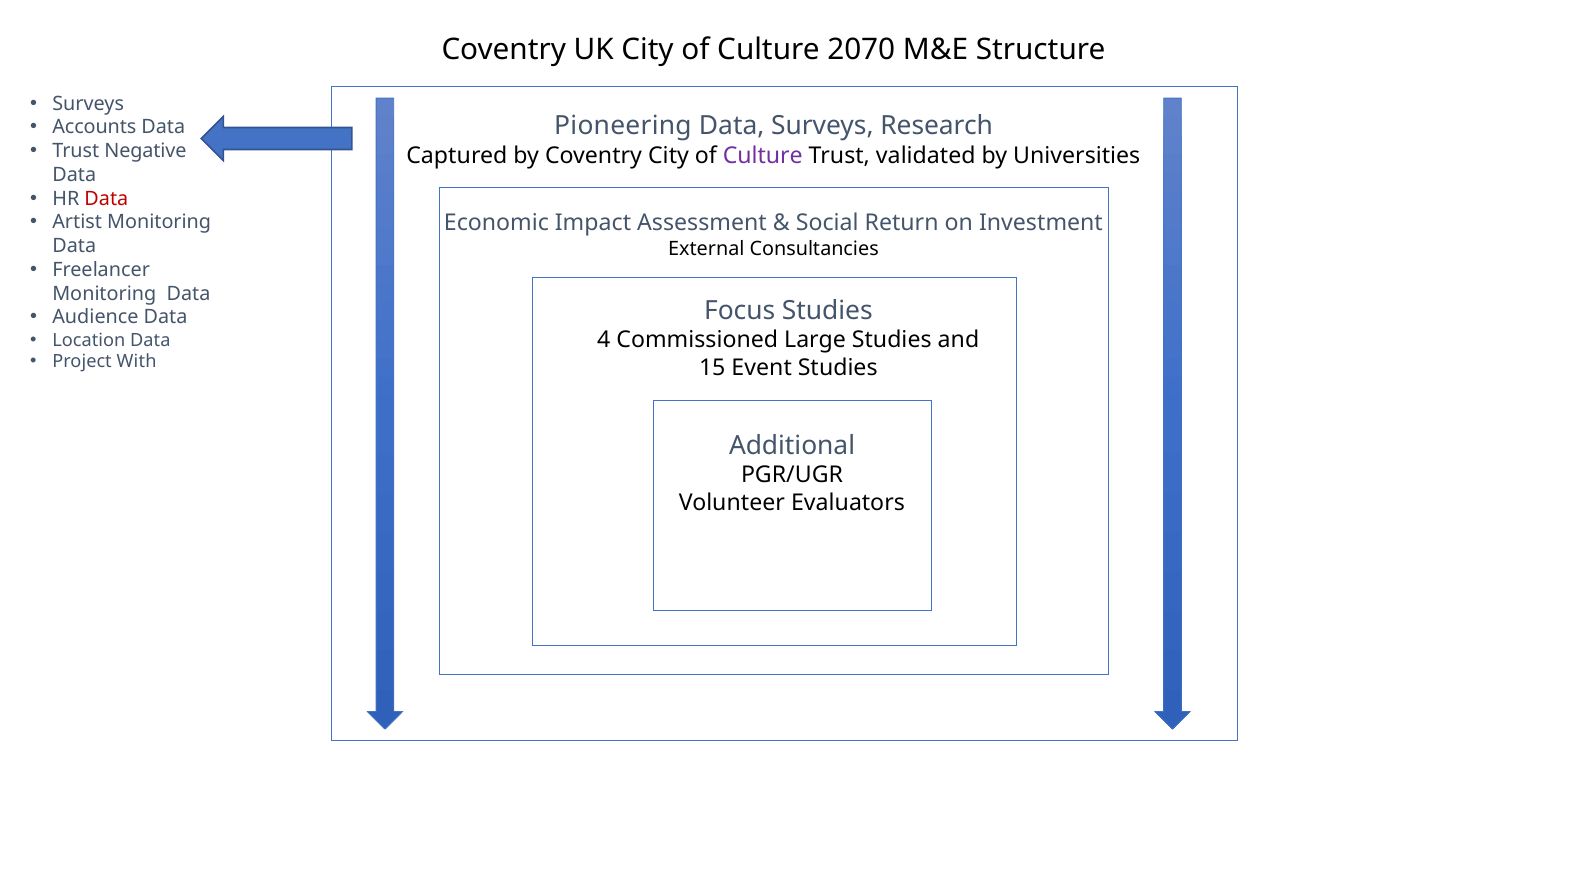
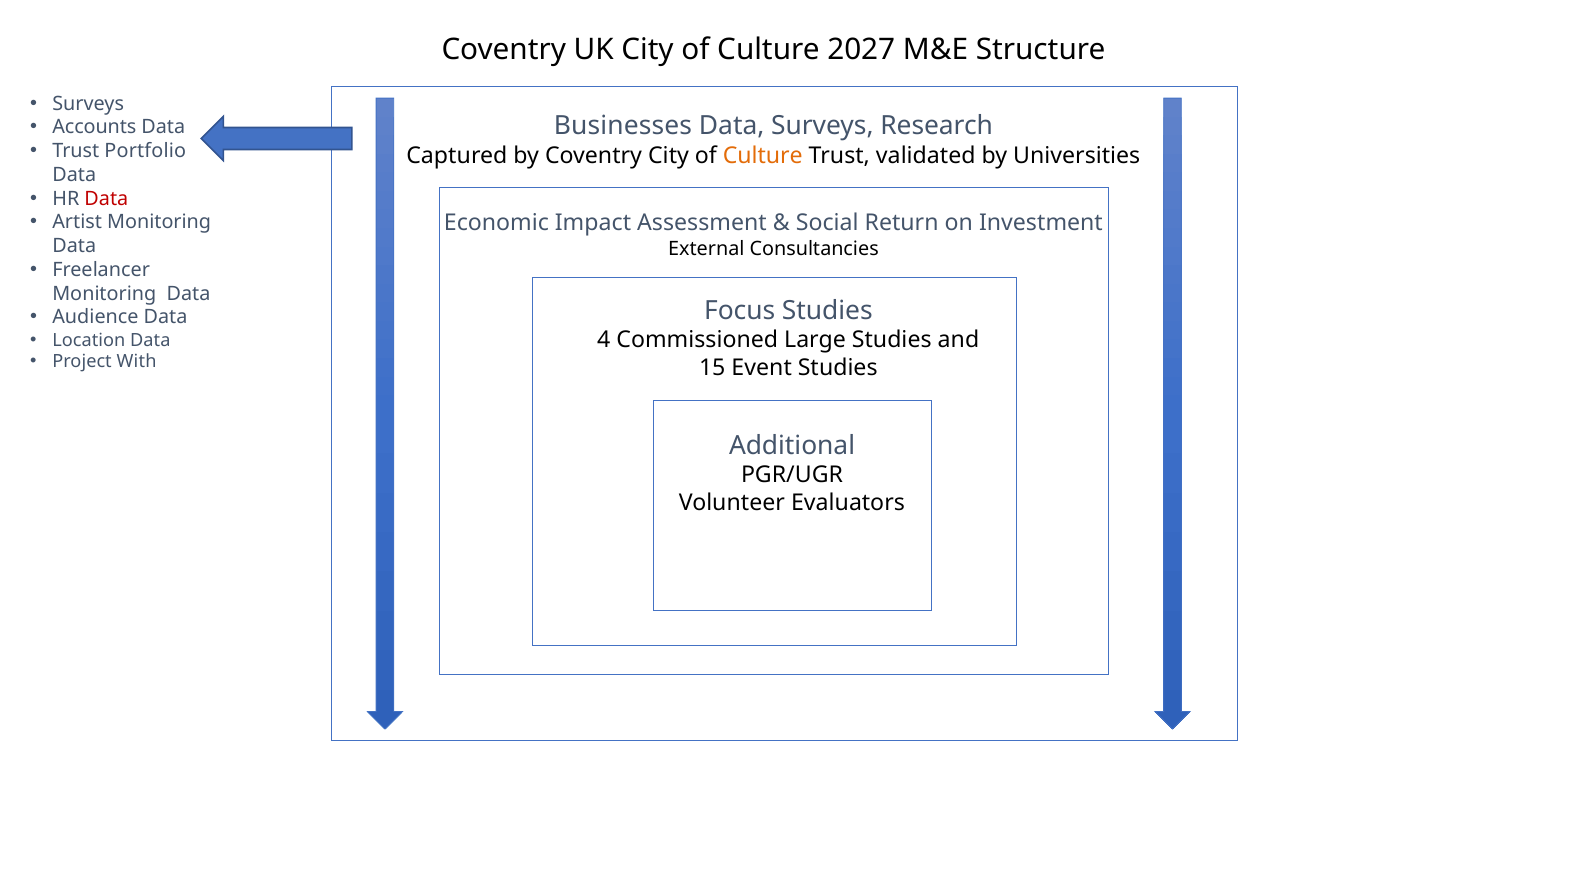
2070: 2070 -> 2027 (861, 49)
Pioneering: Pioneering -> Businesses (623, 126)
Negative: Negative -> Portfolio (145, 151)
Culture colour: purple -> orange (763, 156)
